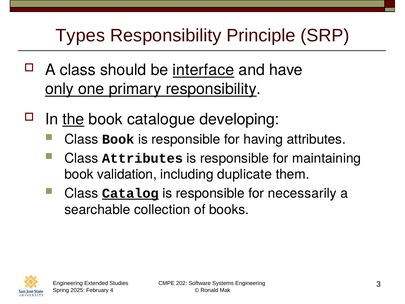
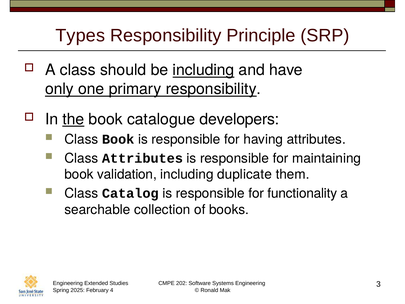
be interface: interface -> including (204, 70)
developing: developing -> developers (239, 119)
Catalog underline: present -> none (130, 193)
necessarily: necessarily -> functionality (302, 193)
